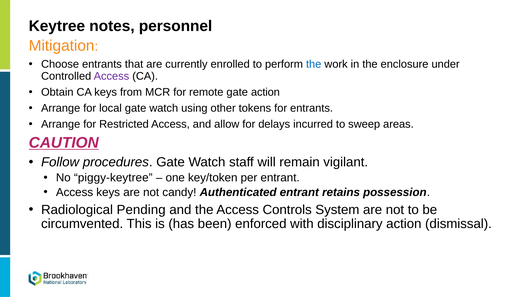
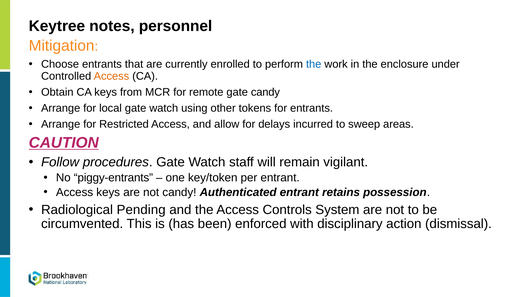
Access colour: purple -> orange (111, 76)
gate action: action -> candy (265, 92)
piggy-keytree: piggy-keytree -> piggy-entrants (113, 178)
